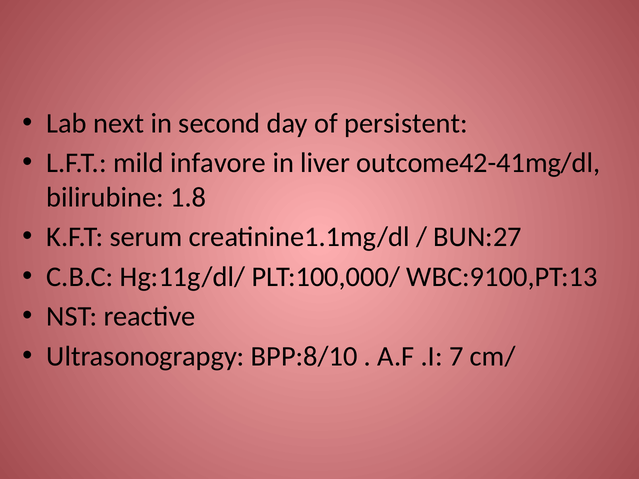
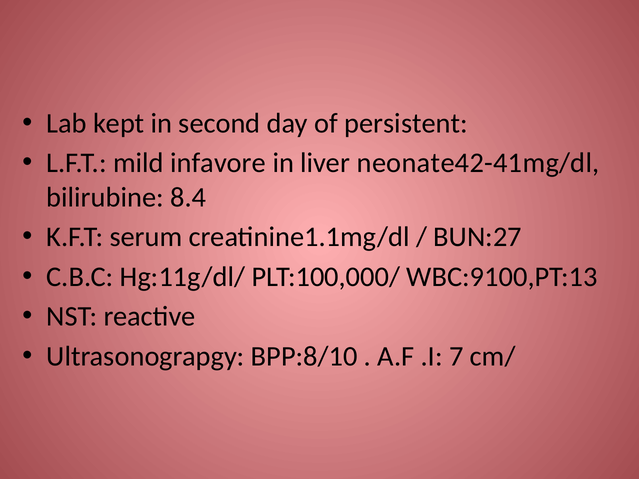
next: next -> kept (119, 123)
outcome42-41mg/dl: outcome42-41mg/dl -> neonate42-41mg/dl (478, 163)
1.8: 1.8 -> 8.4 (188, 197)
